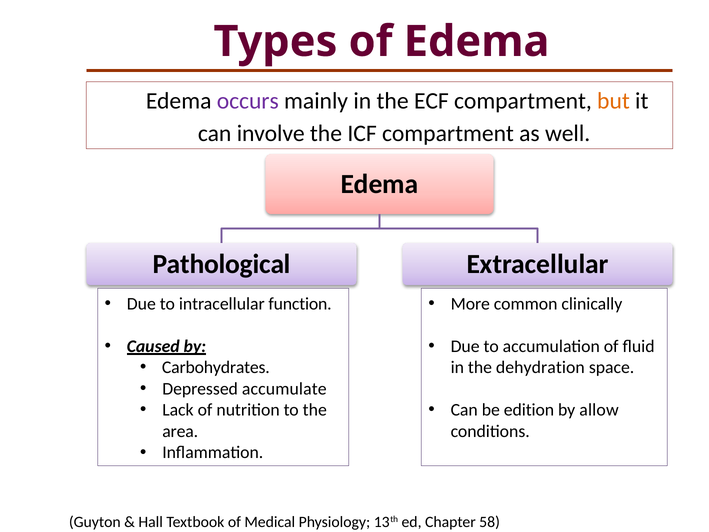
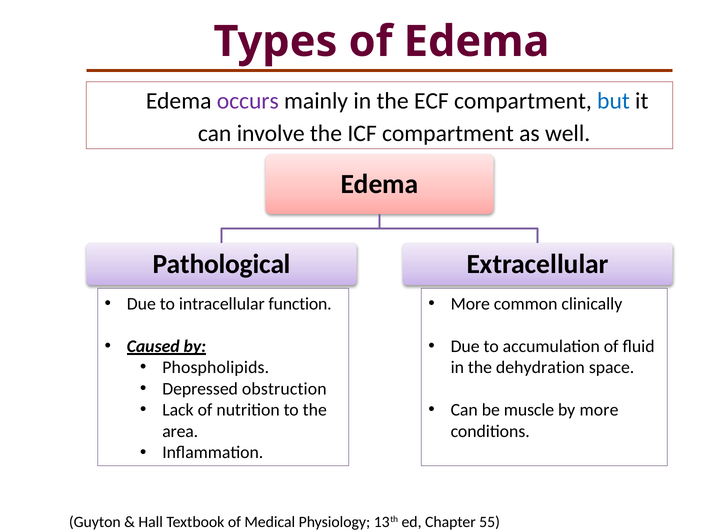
but colour: orange -> blue (613, 101)
Carbohydrates: Carbohydrates -> Phospholipids (216, 367)
accumulate: accumulate -> obstruction (284, 389)
edition: edition -> muscle (529, 410)
by allow: allow -> more (599, 410)
58: 58 -> 55 (490, 522)
